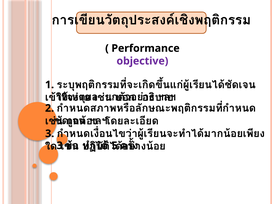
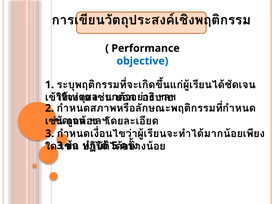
objective colour: purple -> blue (142, 61)
